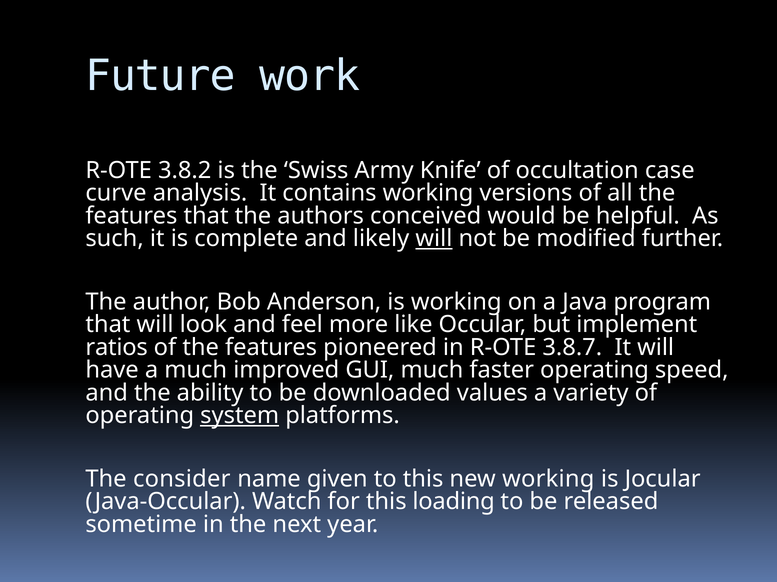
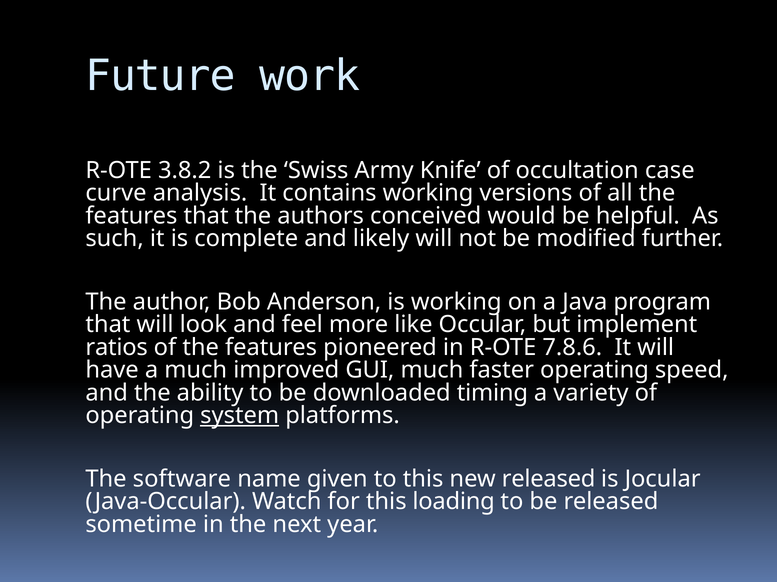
will underline: present -> none (434, 239)
3.8.7: 3.8.7 -> 7.8.6 (572, 348)
values: values -> timing (492, 393)
consider: consider -> software (182, 479)
new working: working -> released (549, 479)
